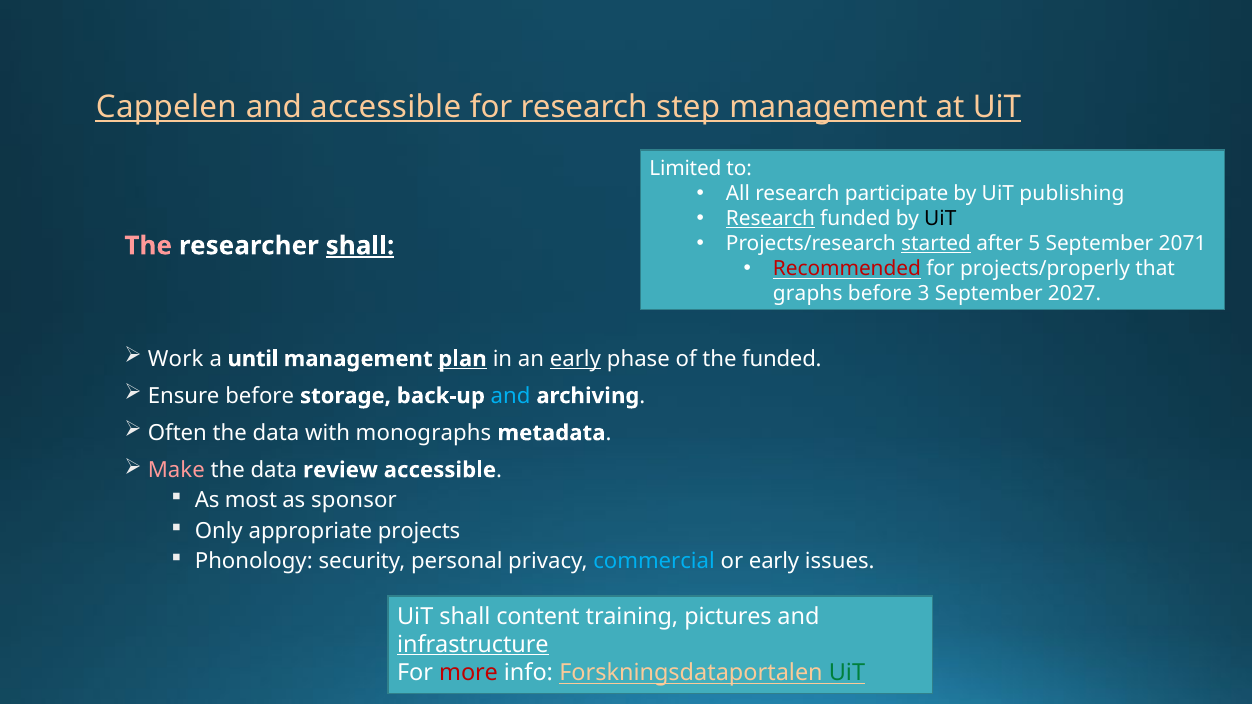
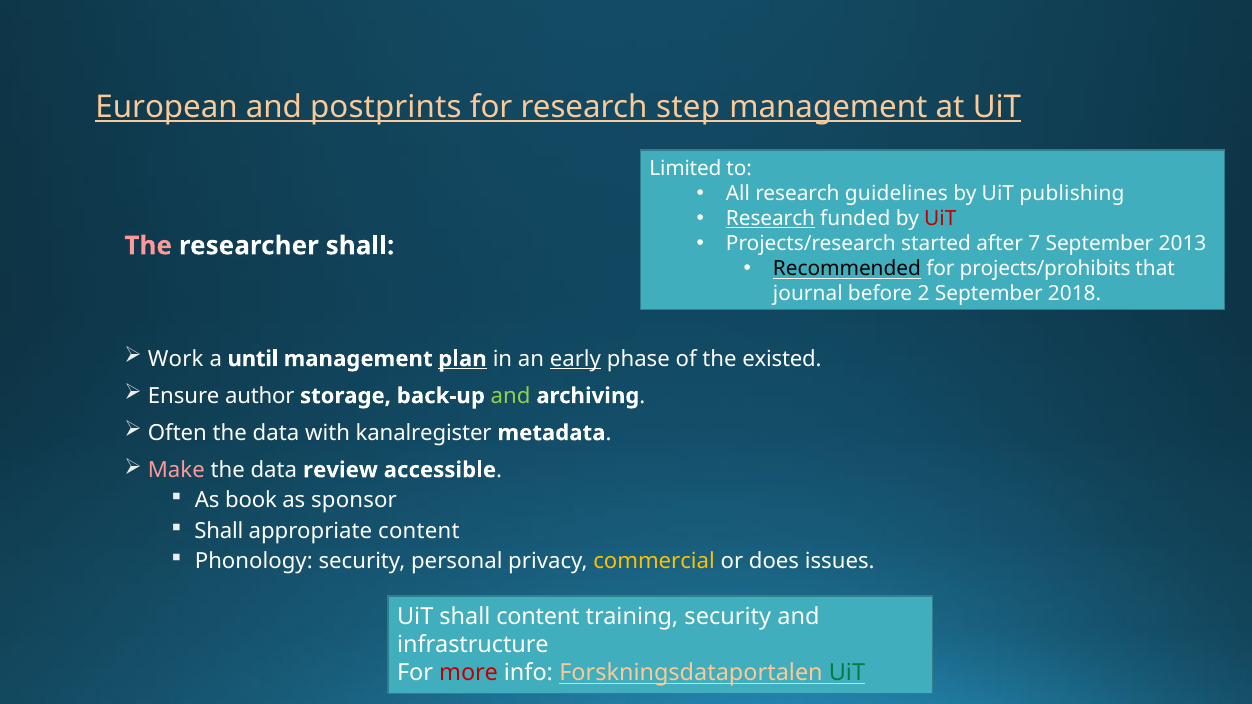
Cappelen: Cappelen -> European (167, 107)
and accessible: accessible -> postprints (386, 107)
participate: participate -> guidelines (896, 194)
UiT colour: black -> red (940, 219)
started underline: present -> none (936, 244)
5: 5 -> 7 (1034, 244)
2071: 2071 -> 2013 (1183, 244)
shall underline: present -> none (360, 246)
Recommended colour: red -> black (847, 269)
projects/properly: projects/properly -> projects/prohibits (1045, 269)
graphs: graphs -> journal (808, 294)
3: 3 -> 2 (924, 294)
2027: 2027 -> 2018 (1075, 294)
the funded: funded -> existed (782, 359)
Ensure before: before -> author (260, 396)
and colour: light blue -> light green (511, 396)
monographs: monographs -> kanalregister (424, 433)
most: most -> book (251, 501)
Only: Only -> Shall (219, 531)
appropriate projects: projects -> content (419, 531)
commercial colour: light blue -> yellow (654, 562)
or early: early -> does (774, 562)
training pictures: pictures -> security (728, 617)
infrastructure underline: present -> none (473, 645)
